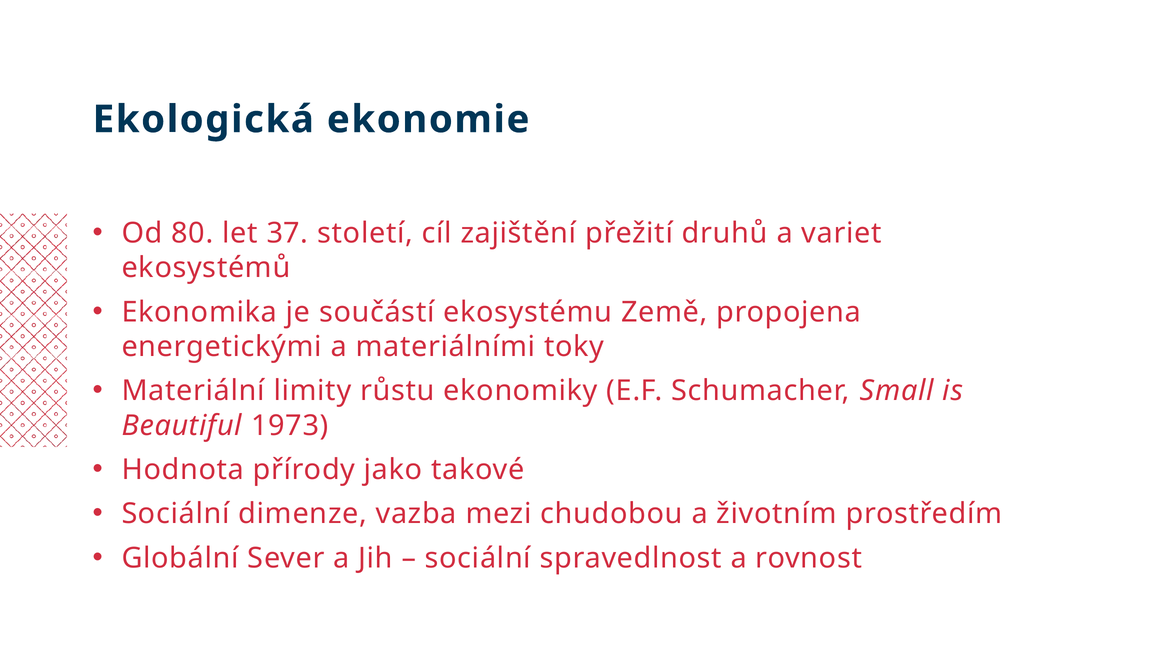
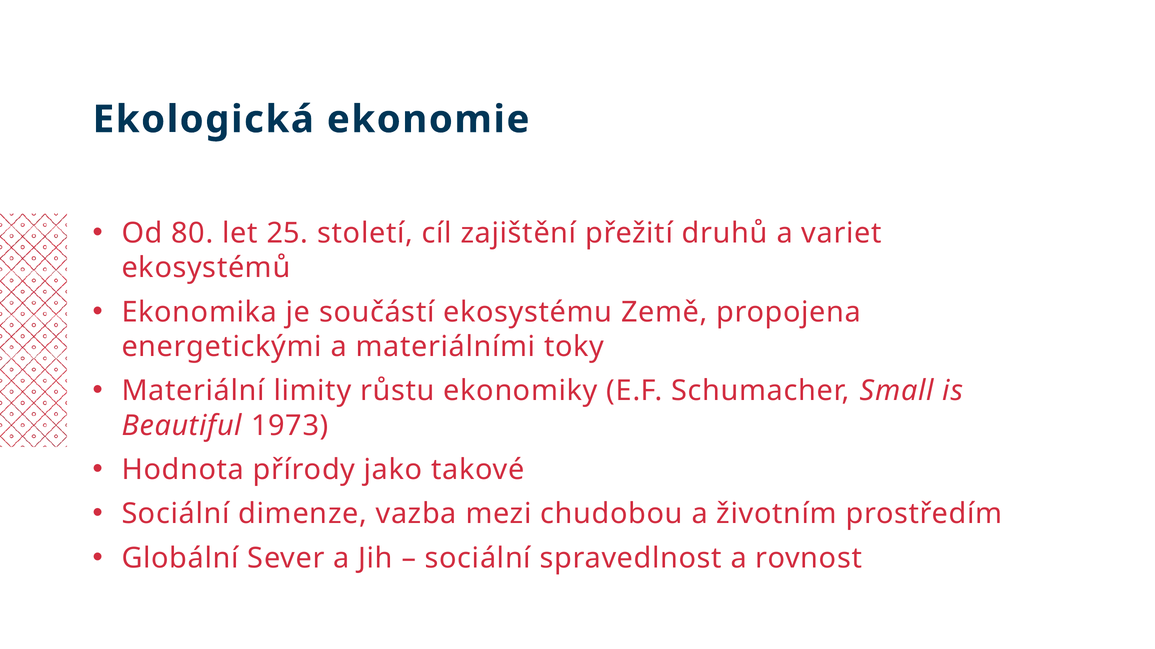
37: 37 -> 25 (287, 233)
